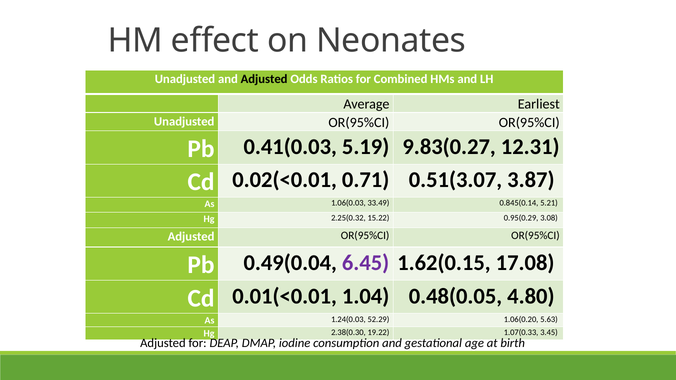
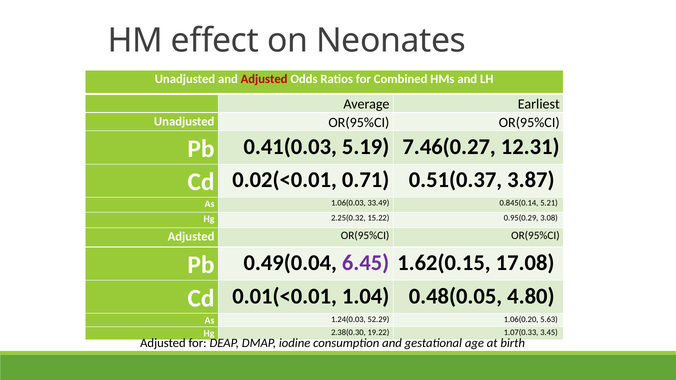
Adjusted colour: black -> red (264, 79)
9.83(0.27: 9.83(0.27 -> 7.46(0.27 (449, 147)
0.51(3.07: 0.51(3.07 -> 0.51(0.37 (455, 180)
